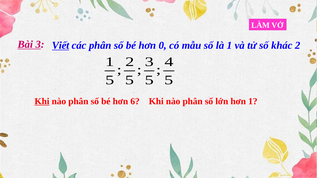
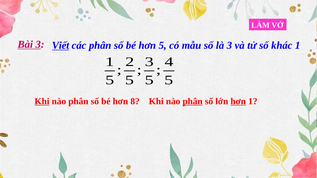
hơn 0: 0 -> 5 (163, 46)
là 1: 1 -> 3 (229, 46)
khác 2: 2 -> 1 (298, 46)
6: 6 -> 8 (135, 101)
phân underline: none -> present (193, 101)
hơn underline: none -> present (238, 101)
